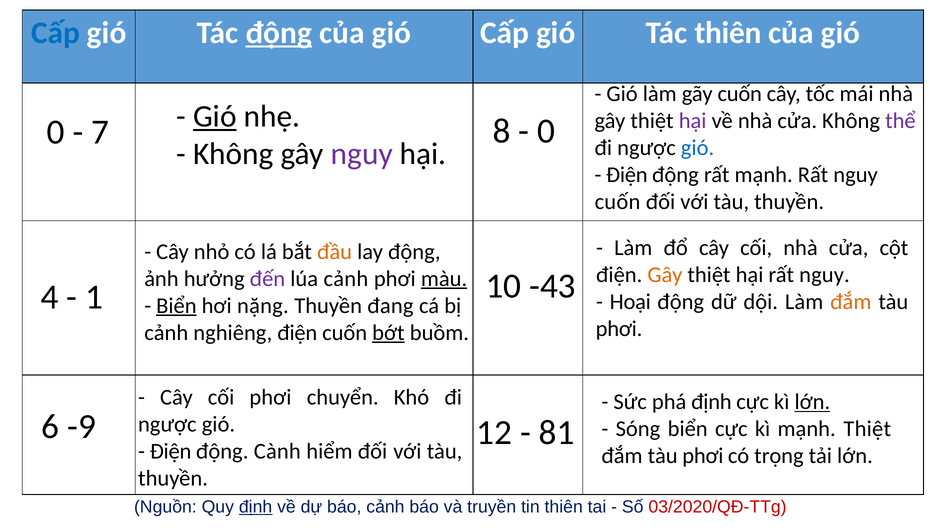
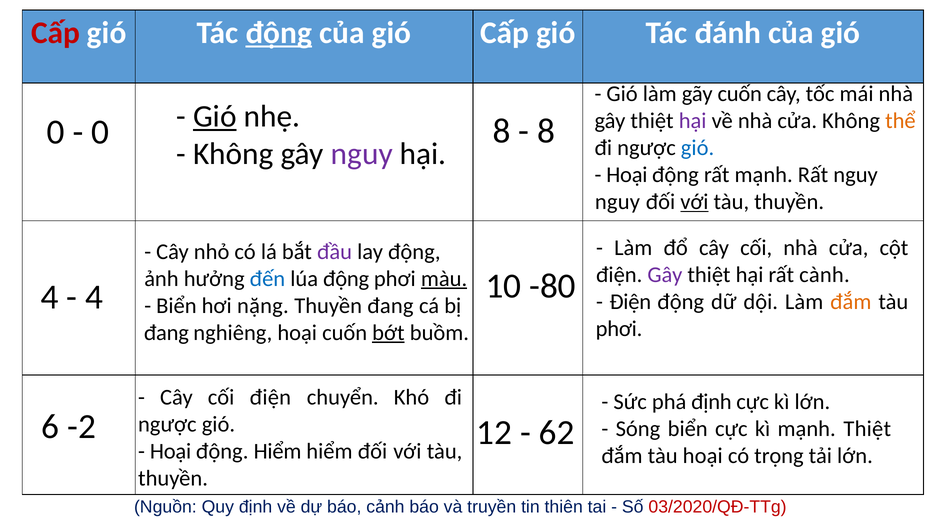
Cấp colour: blue -> red (55, 33)
Tác thiên: thiên -> đánh (728, 33)
thể colour: purple -> orange (900, 121)
0: 0 -> 8 (546, 131)
7: 7 -> 0 (100, 132)
Điện: Điện -> Hoại (627, 175)
cuốn: cuốn -> nguy (617, 202)
với underline: none -> present (694, 202)
đầu colour: orange -> purple (335, 252)
Gây colour: orange -> purple (665, 275)
hại rất nguy: nguy -> cành (824, 275)
đến colour: purple -> blue (267, 279)
lúa cảnh: cảnh -> động (346, 279)
-43: -43 -> -80 (552, 286)
1: 1 -> 4 (94, 297)
Hoại: Hoại -> Điện (630, 302)
Biển underline: present -> none (176, 306)
cảnh: cảnh -> đang (166, 333)
nghiêng điện: điện -> hoại (297, 333)
cối phơi: phơi -> điện (270, 398)
lớn underline: present -> none (812, 402)
-9: -9 -> -2 (82, 427)
81: 81 -> 62 (557, 433)
Điện: Điện -> Hoại (171, 452)
động Cành: Cành -> Hiểm (278, 452)
phơi: phơi -> hoại (703, 456)
định underline: present -> none (256, 507)
